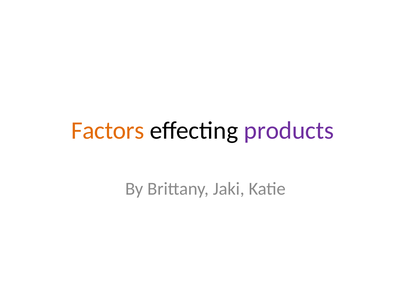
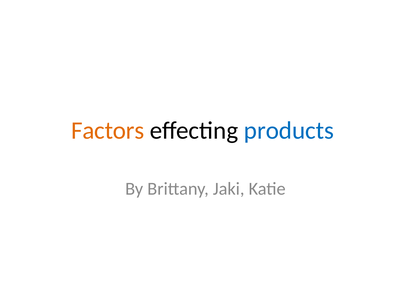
products colour: purple -> blue (289, 131)
